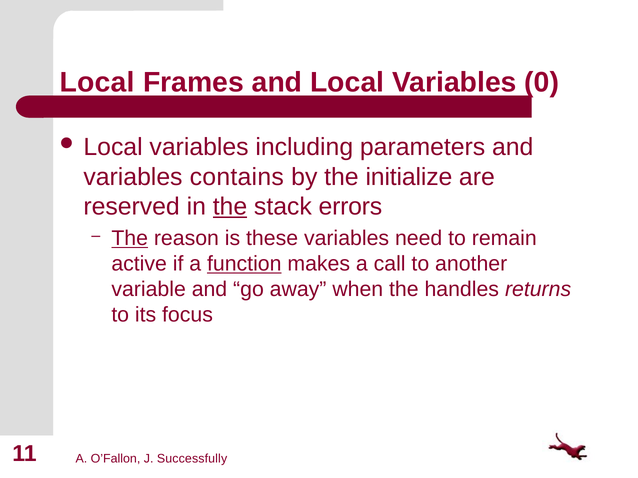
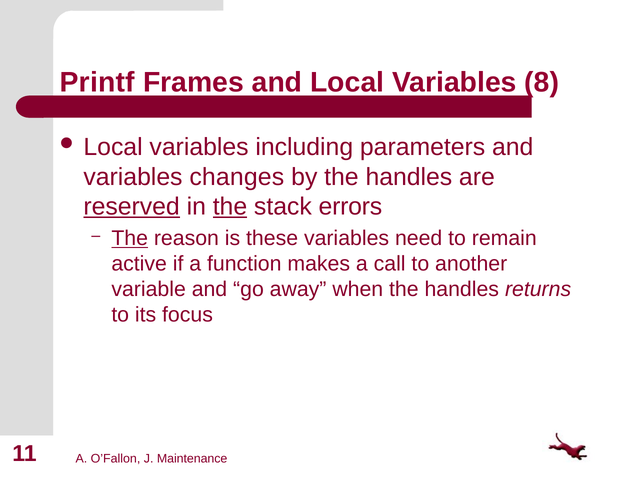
Local: Local -> Printf (97, 82)
0: 0 -> 8 (542, 82)
contains: contains -> changes (237, 177)
by the initialize: initialize -> handles (409, 177)
reserved underline: none -> present (132, 207)
function underline: present -> none (244, 264)
Successfully: Successfully -> Maintenance (192, 459)
